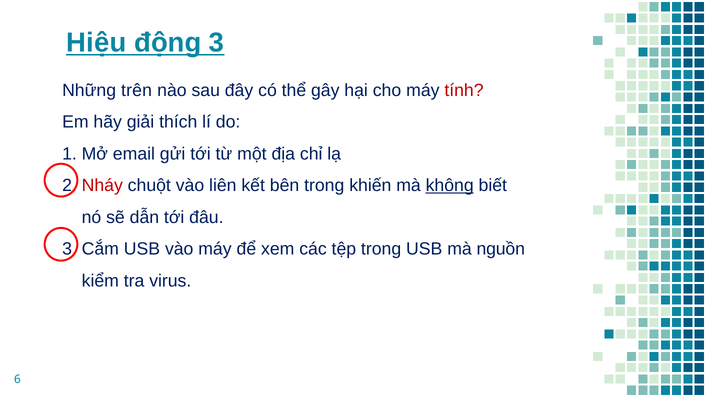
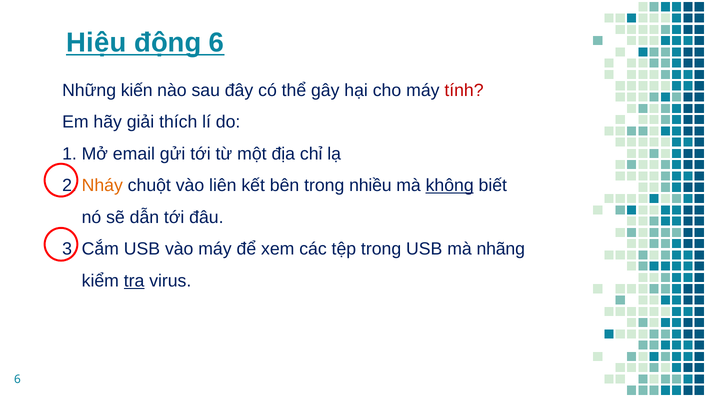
động 3: 3 -> 6 (216, 43)
trên: trên -> kiến (137, 90)
Nháy colour: red -> orange (102, 186)
khiến: khiến -> nhiều (370, 186)
nguồn: nguồn -> nhãng (501, 249)
tra underline: none -> present (134, 281)
